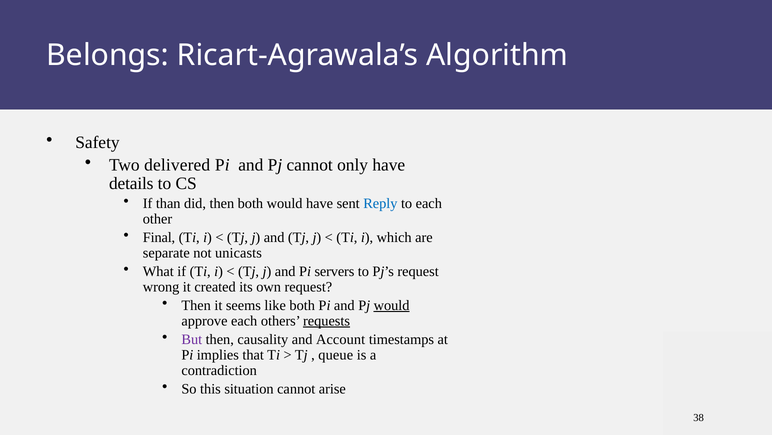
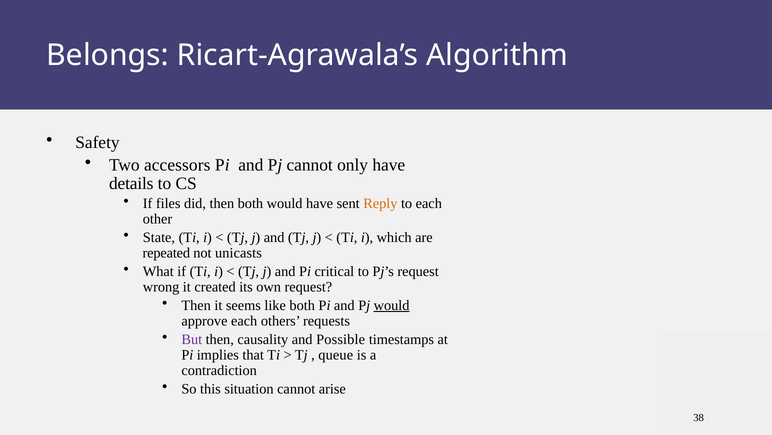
delivered: delivered -> accessors (177, 165)
than: than -> files (168, 203)
Reply colour: blue -> orange (380, 203)
Final: Final -> State (159, 237)
separate: separate -> repeated (166, 253)
servers: servers -> critical (334, 271)
requests underline: present -> none (327, 321)
Account: Account -> Possible (341, 339)
